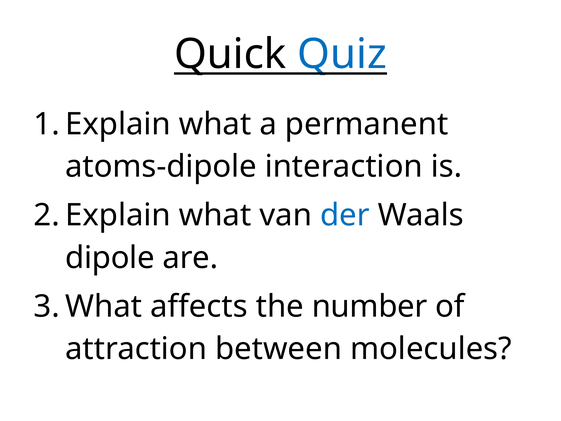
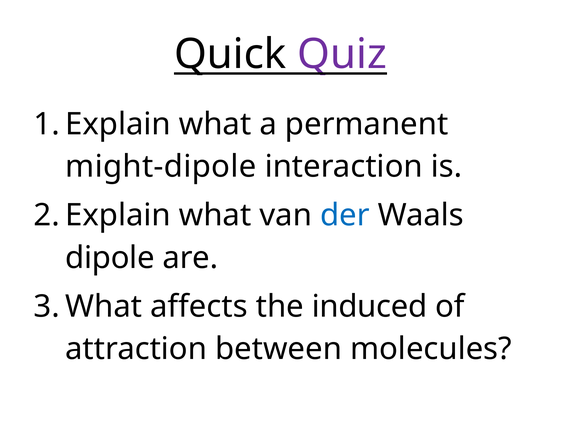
Quiz colour: blue -> purple (342, 54)
atoms-dipole: atoms-dipole -> might-dipole (161, 166)
number: number -> induced (370, 306)
